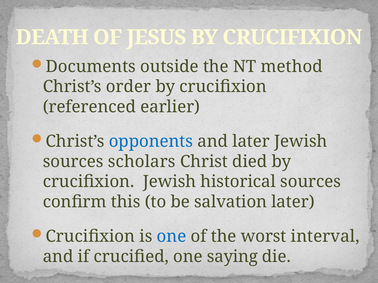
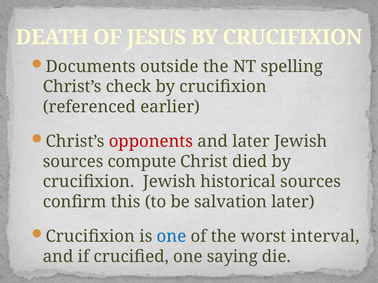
method: method -> spelling (292, 67)
order: order -> check (129, 87)
opponents colour: blue -> red (151, 142)
scholars: scholars -> compute (142, 162)
